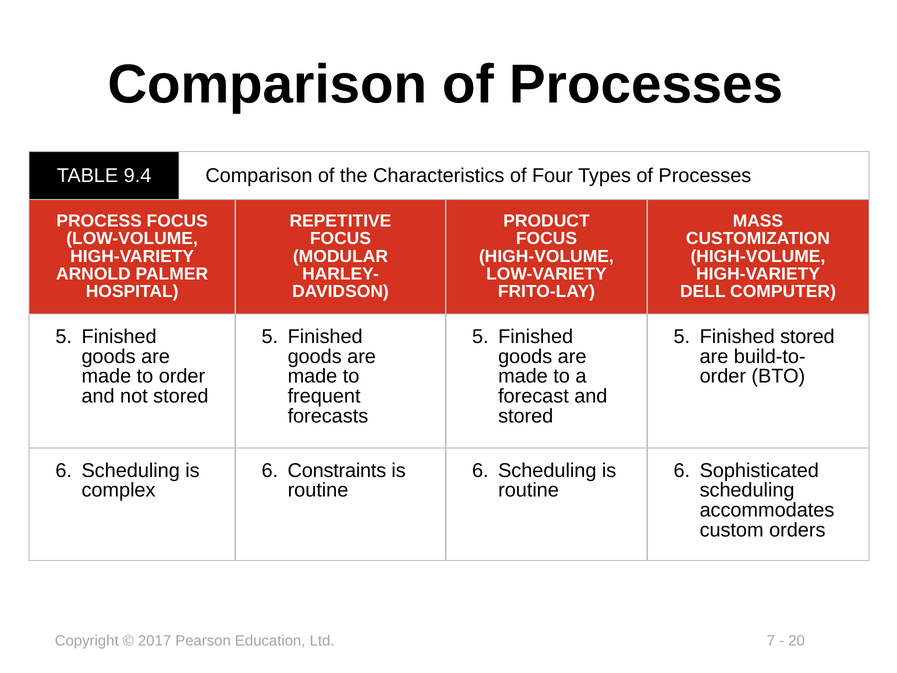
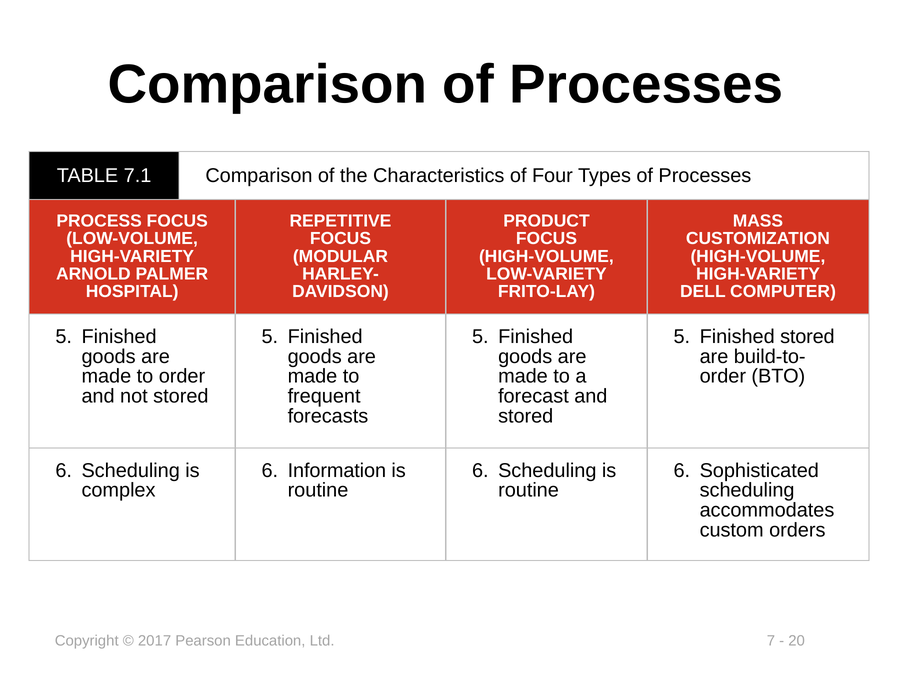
9.4: 9.4 -> 7.1 (138, 176)
Constraints: Constraints -> Information (337, 470)
